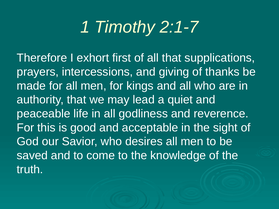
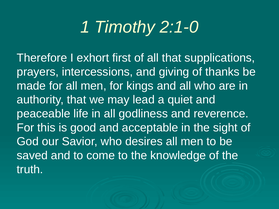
2:1-7: 2:1-7 -> 2:1-0 (179, 27)
